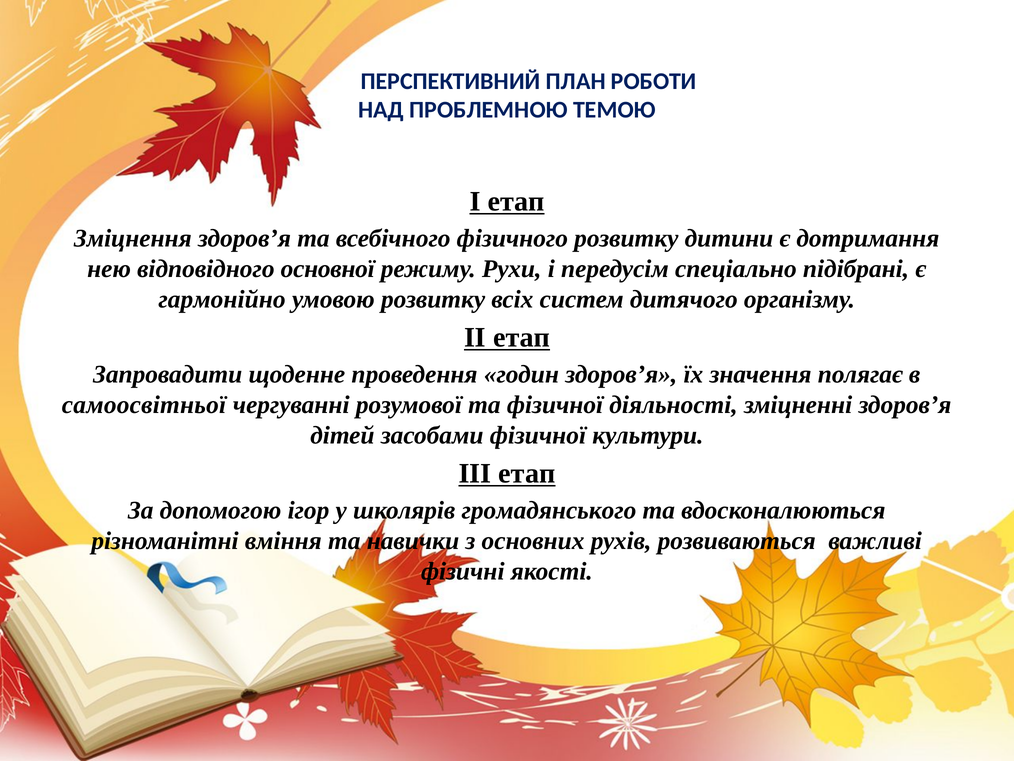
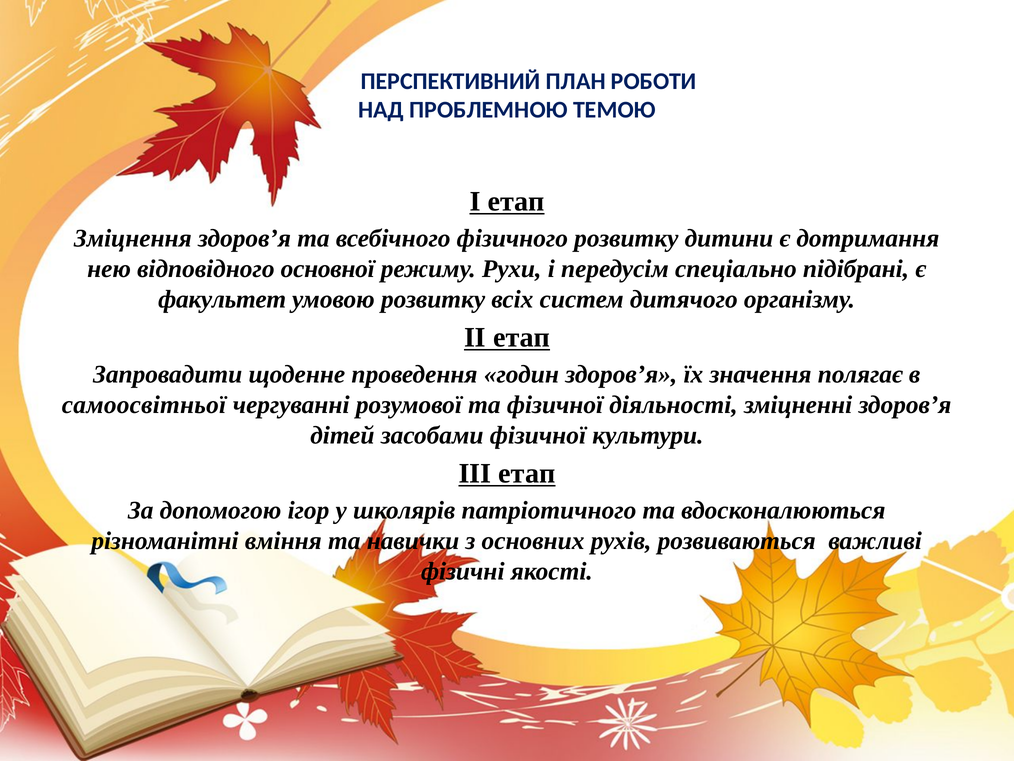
гармонійно: гармонійно -> факультет (222, 299)
громадянського: громадянського -> патріотичного (549, 510)
